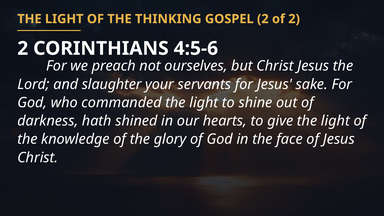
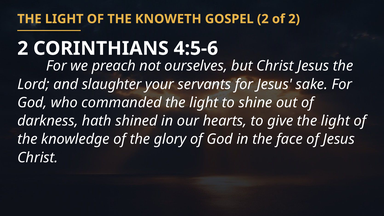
THINKING: THINKING -> KNOWETH (168, 19)
